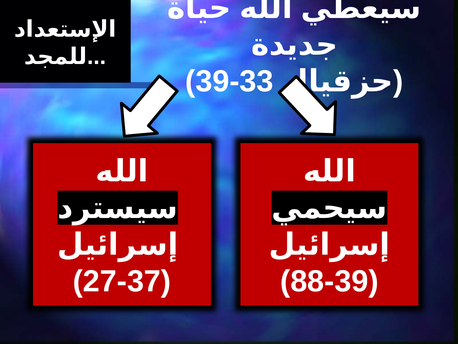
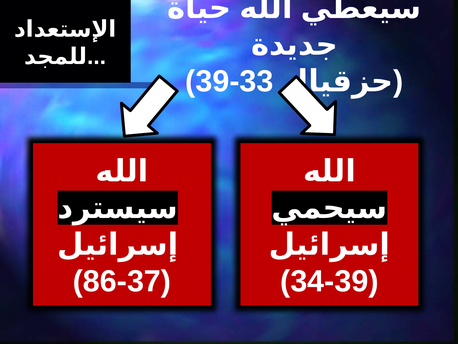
27-37: 27-37 -> 86-37 (122, 281)
88-39: 88-39 -> 34-39 (329, 281)
